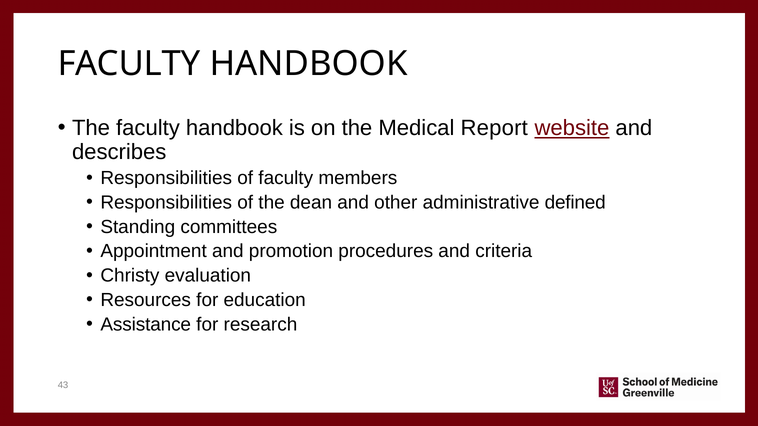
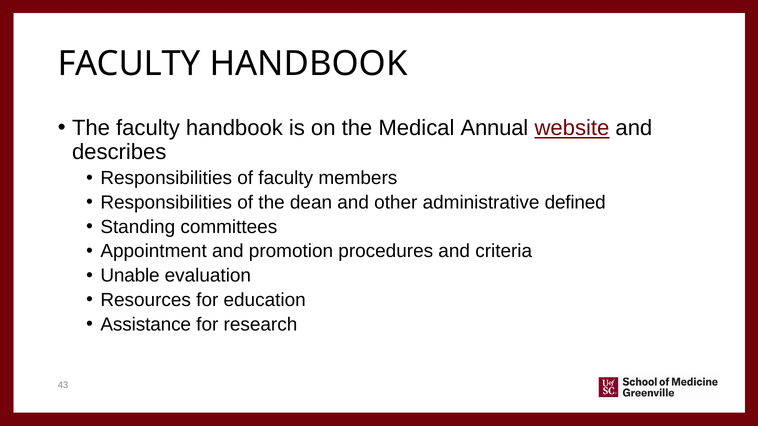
Report: Report -> Annual (494, 128)
Christy: Christy -> Unable (130, 276)
